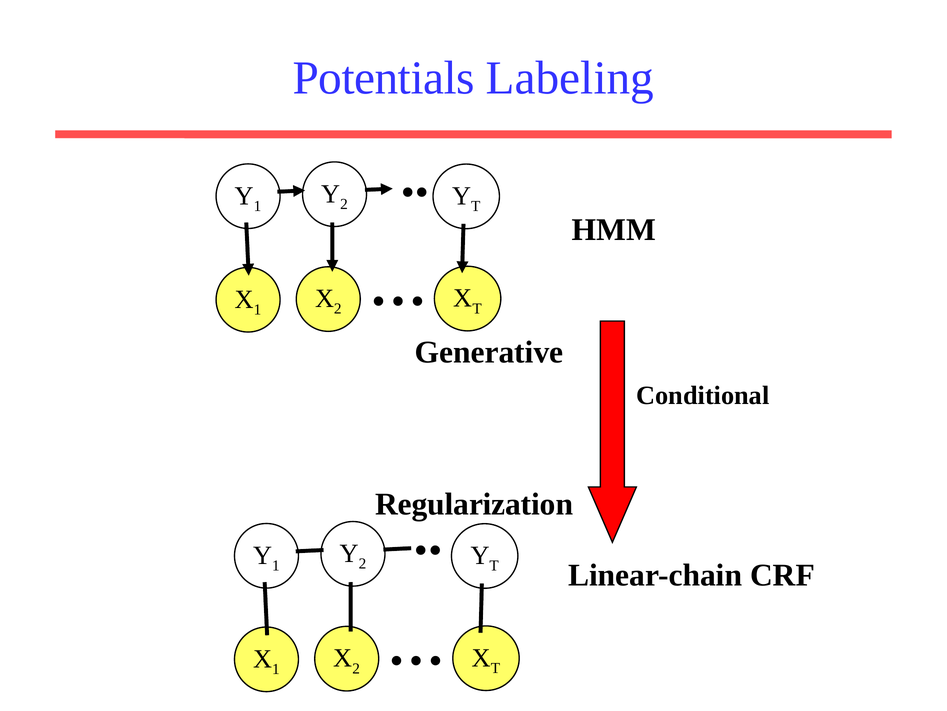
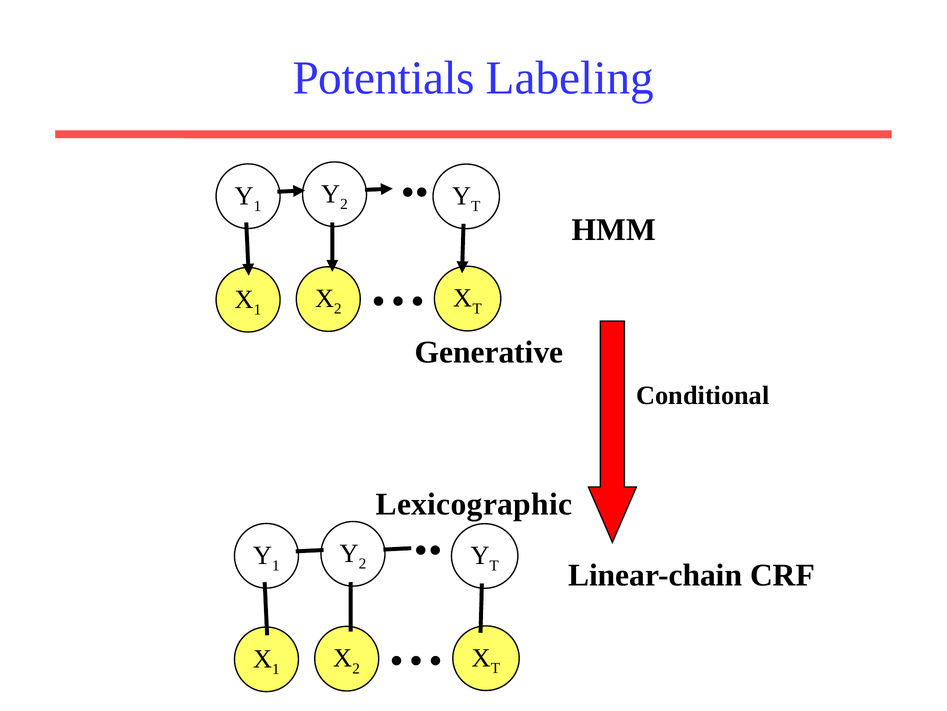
Regularization: Regularization -> Lexicographic (474, 504)
